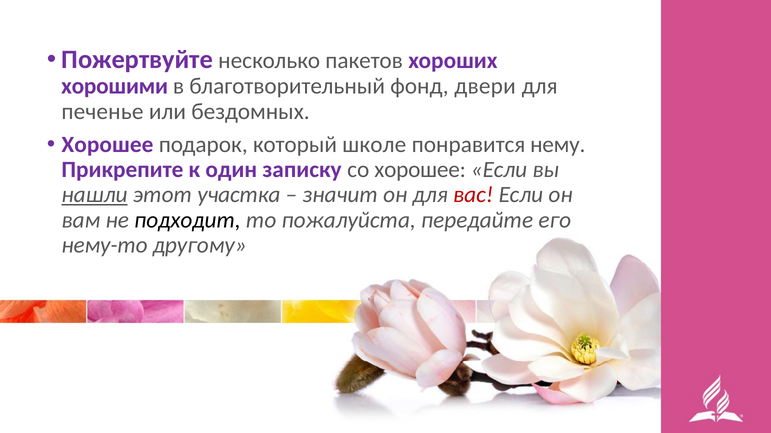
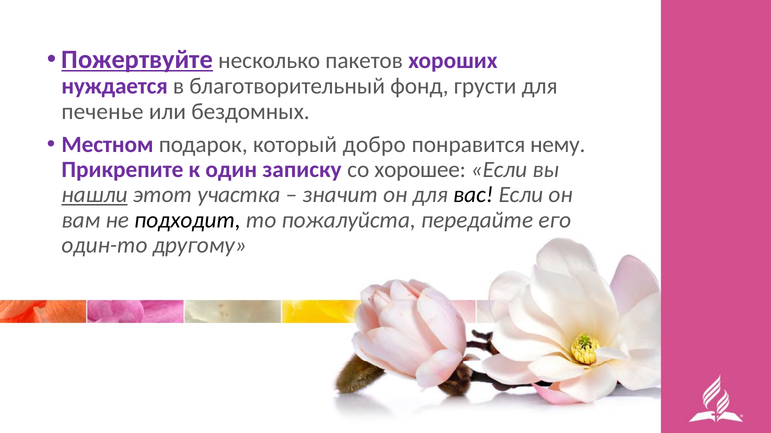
Пожертвуйте underline: none -> present (137, 60)
хорошими: хорошими -> нуждается (115, 86)
двери: двери -> грусти (485, 86)
Хорошее: Хорошее -> Местном (107, 145)
школе: школе -> добро (374, 145)
вас colour: red -> black (473, 195)
нему-то: нему-то -> один-то (104, 245)
